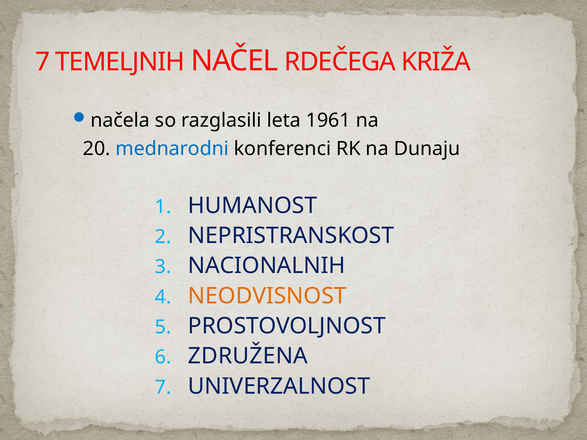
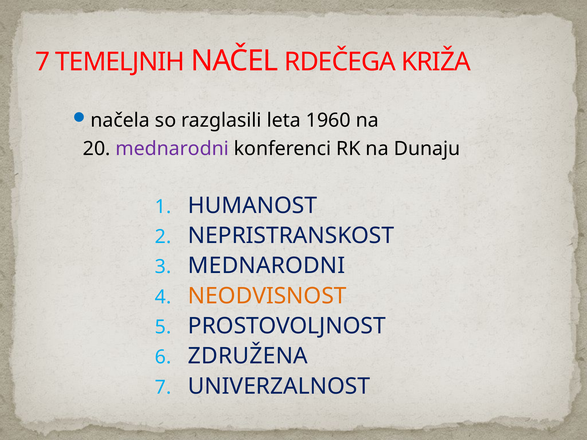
1961: 1961 -> 1960 (328, 121)
mednarodni colour: blue -> purple (172, 149)
NACIONALNIH: NACIONALNIH -> MEDNARODNI (267, 266)
